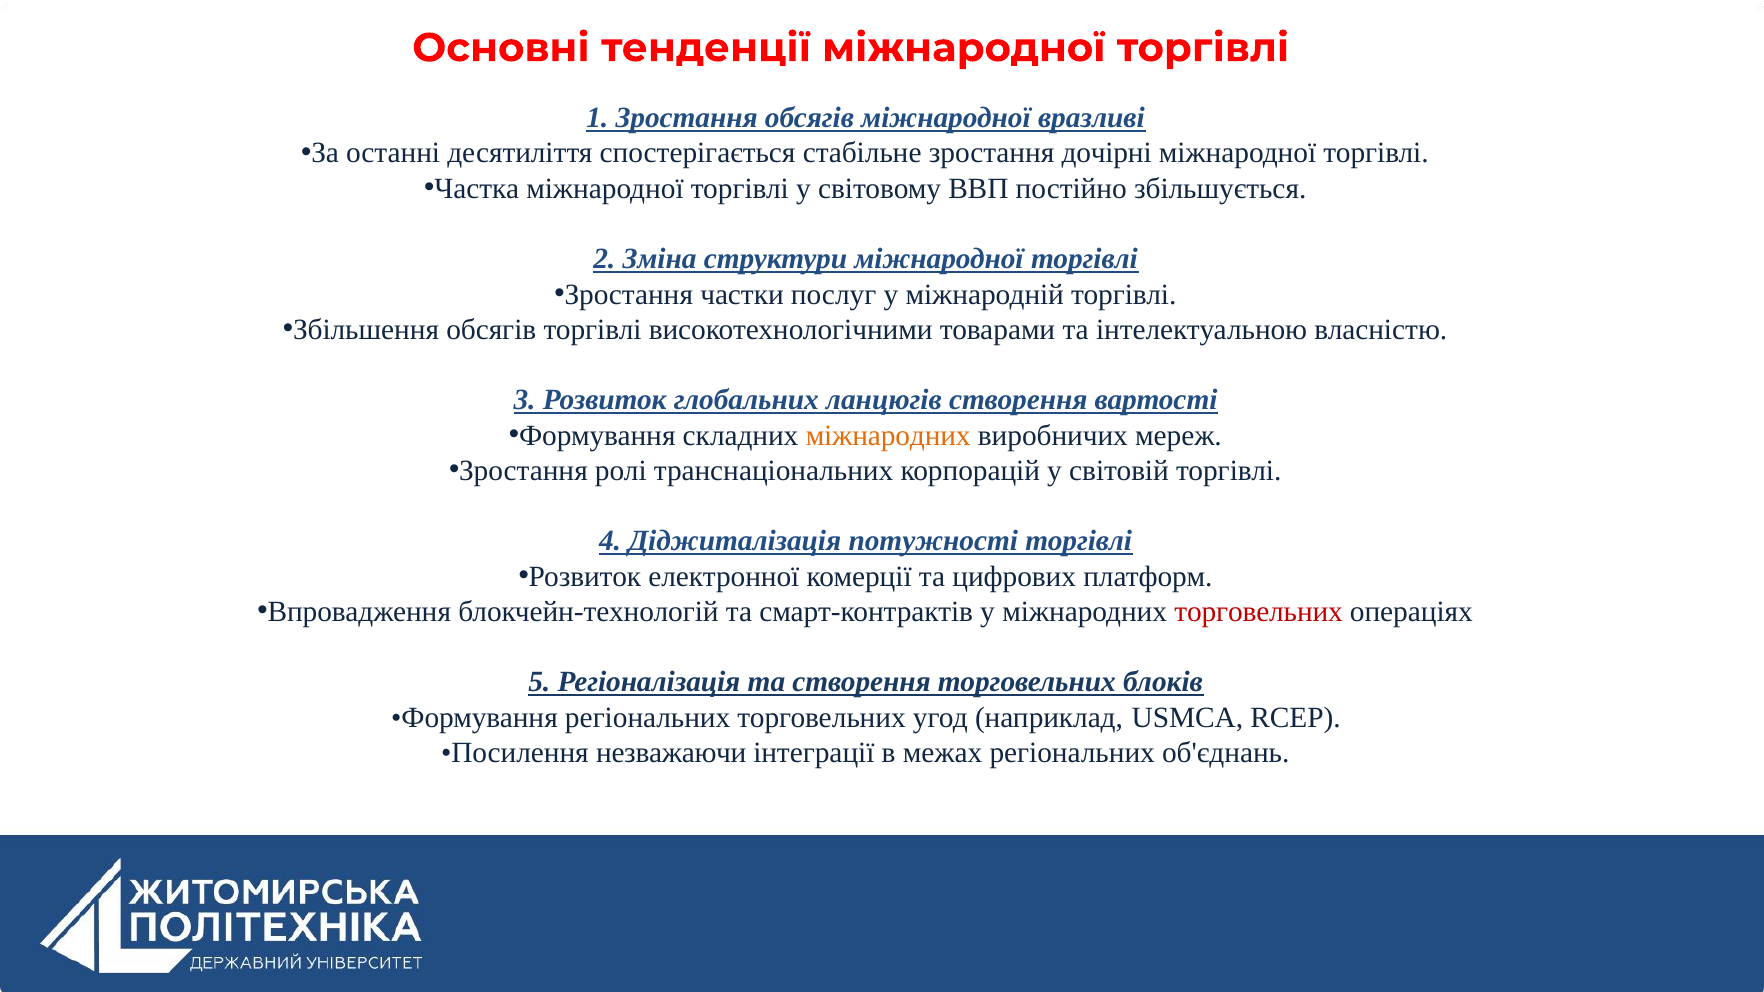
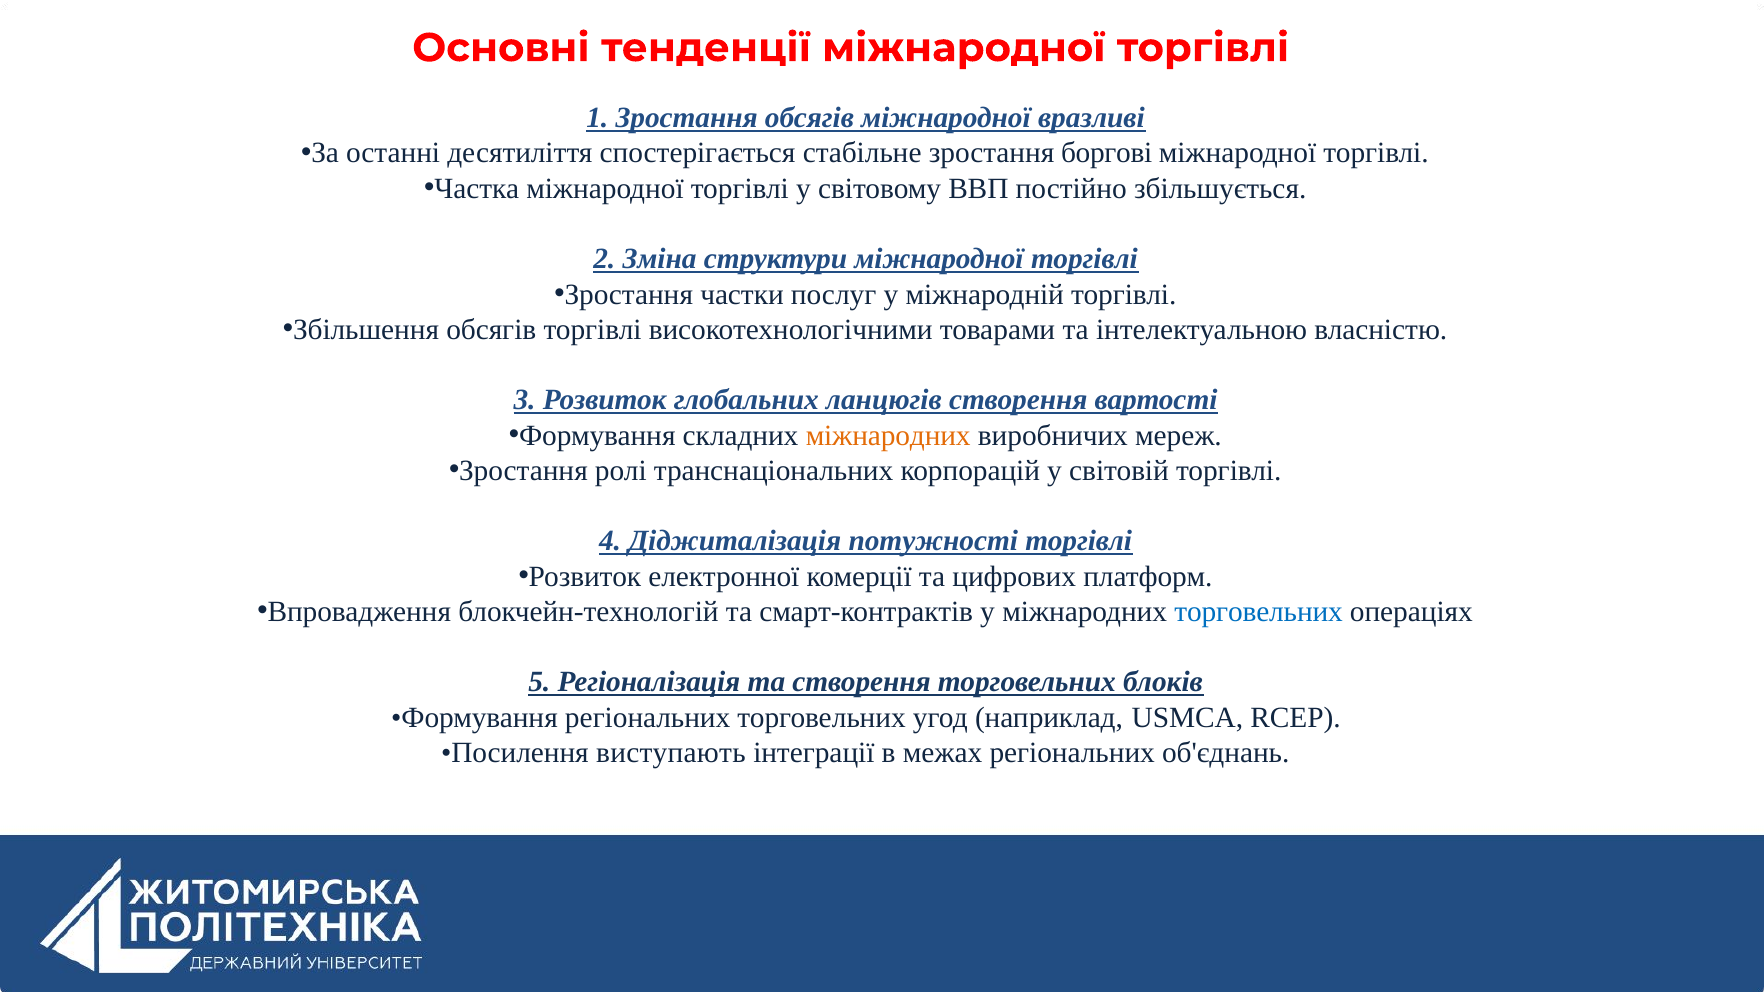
дочірні: дочірні -> боргові (1107, 153)
торговельних colour: red -> blue (1259, 612)
незважаючи: незважаючи -> виступають (671, 753)
